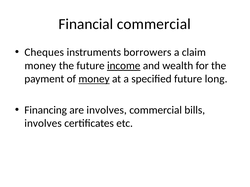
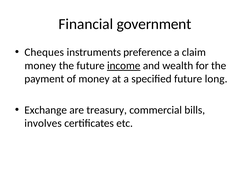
Financial commercial: commercial -> government (154, 24)
borrowers: borrowers -> preference (148, 52)
money underline: present -> none (94, 79)
Financing: Financing -> Exchange (46, 110)
are involves: involves -> treasury (107, 110)
